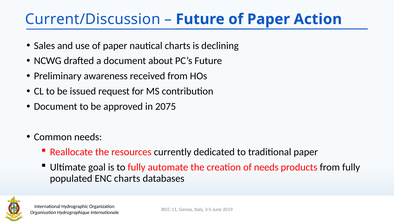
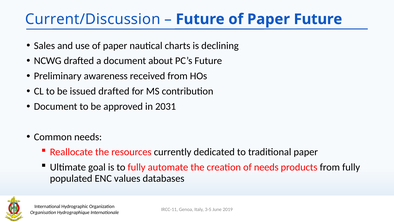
Paper Action: Action -> Future (318, 19)
issued request: request -> drafted (114, 91)
2075: 2075 -> 2031 (166, 106)
ENC charts: charts -> values (127, 178)
